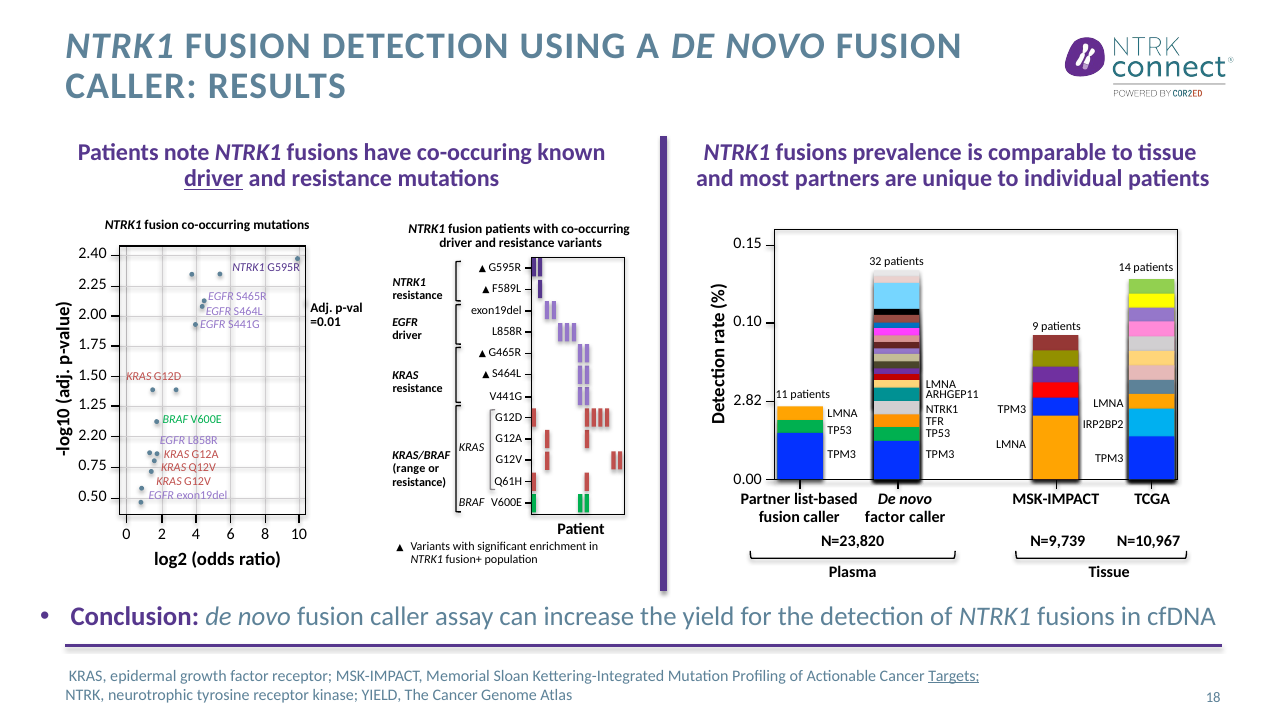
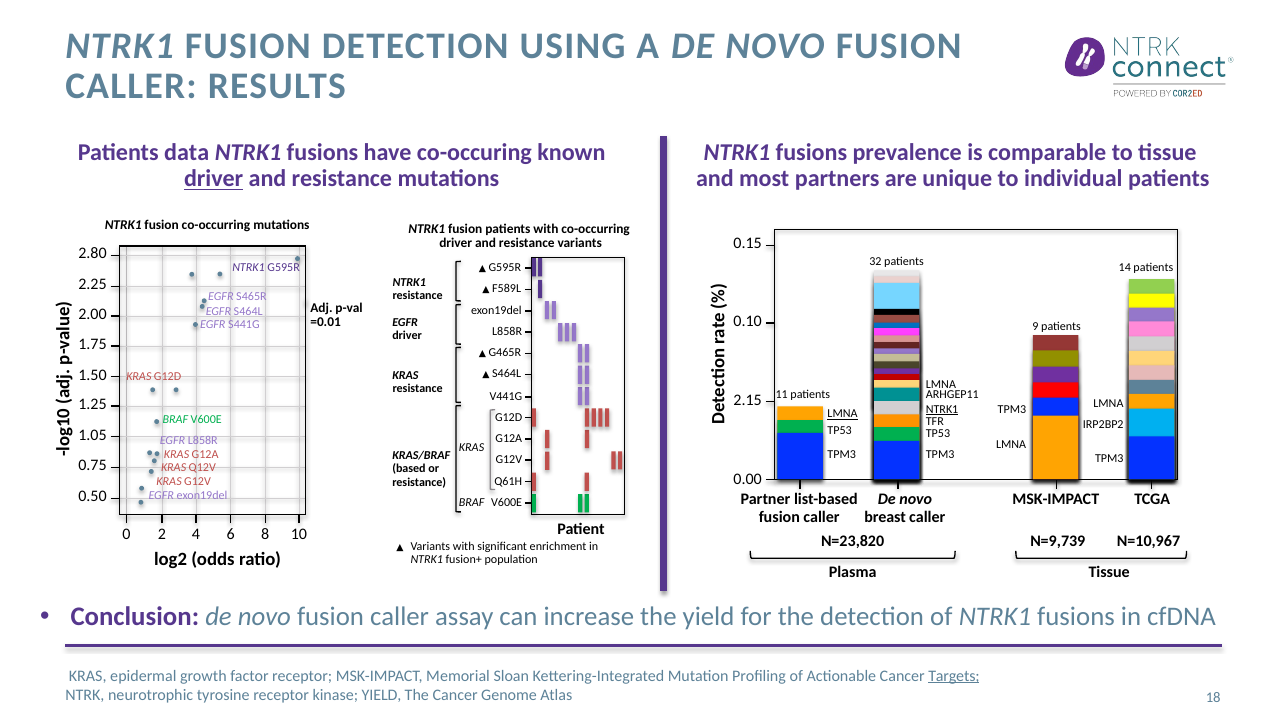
note: note -> data (187, 153)
2.40: 2.40 -> 2.80 (93, 253)
2.82: 2.82 -> 2.15 (748, 400)
NTRK1 underline: none -> present (942, 409)
LMNA underline: none -> present (843, 414)
2.20: 2.20 -> 1.05 (93, 435)
range: range -> based (409, 469)
factor: factor -> breast (885, 517)
